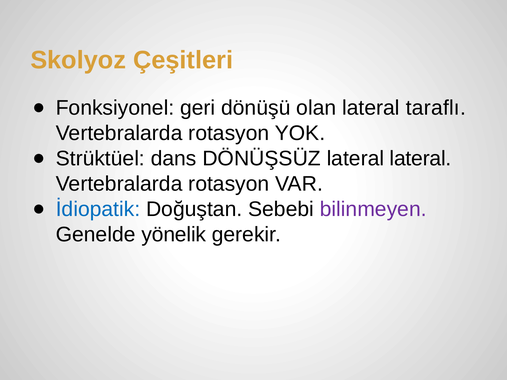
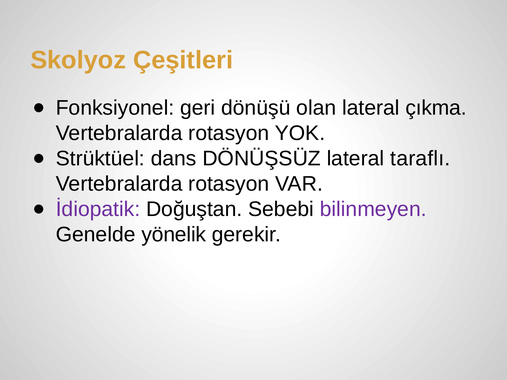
taraflı: taraflı -> çıkma (436, 108)
lateral lateral: lateral -> taraflı (420, 159)
İdiopatik colour: blue -> purple (98, 209)
